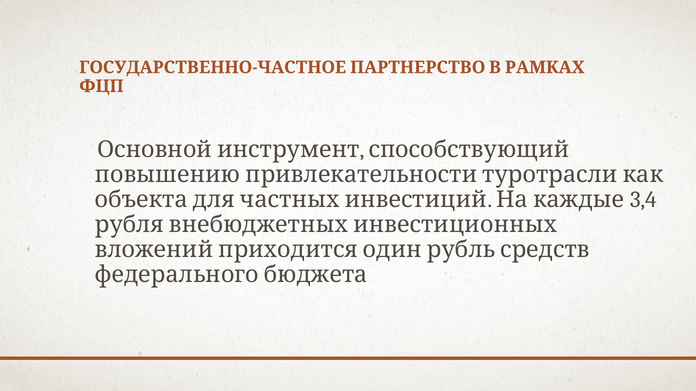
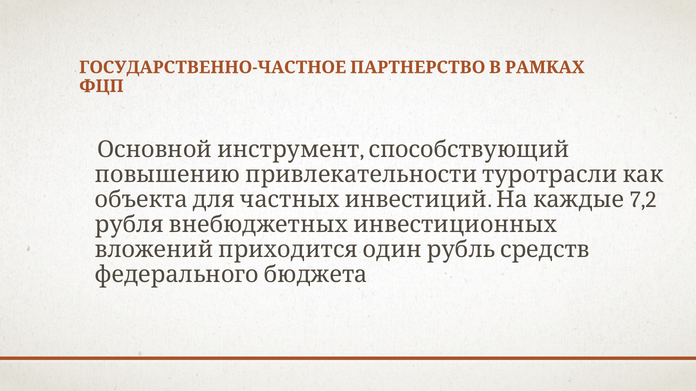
3,4: 3,4 -> 7,2 (643, 200)
